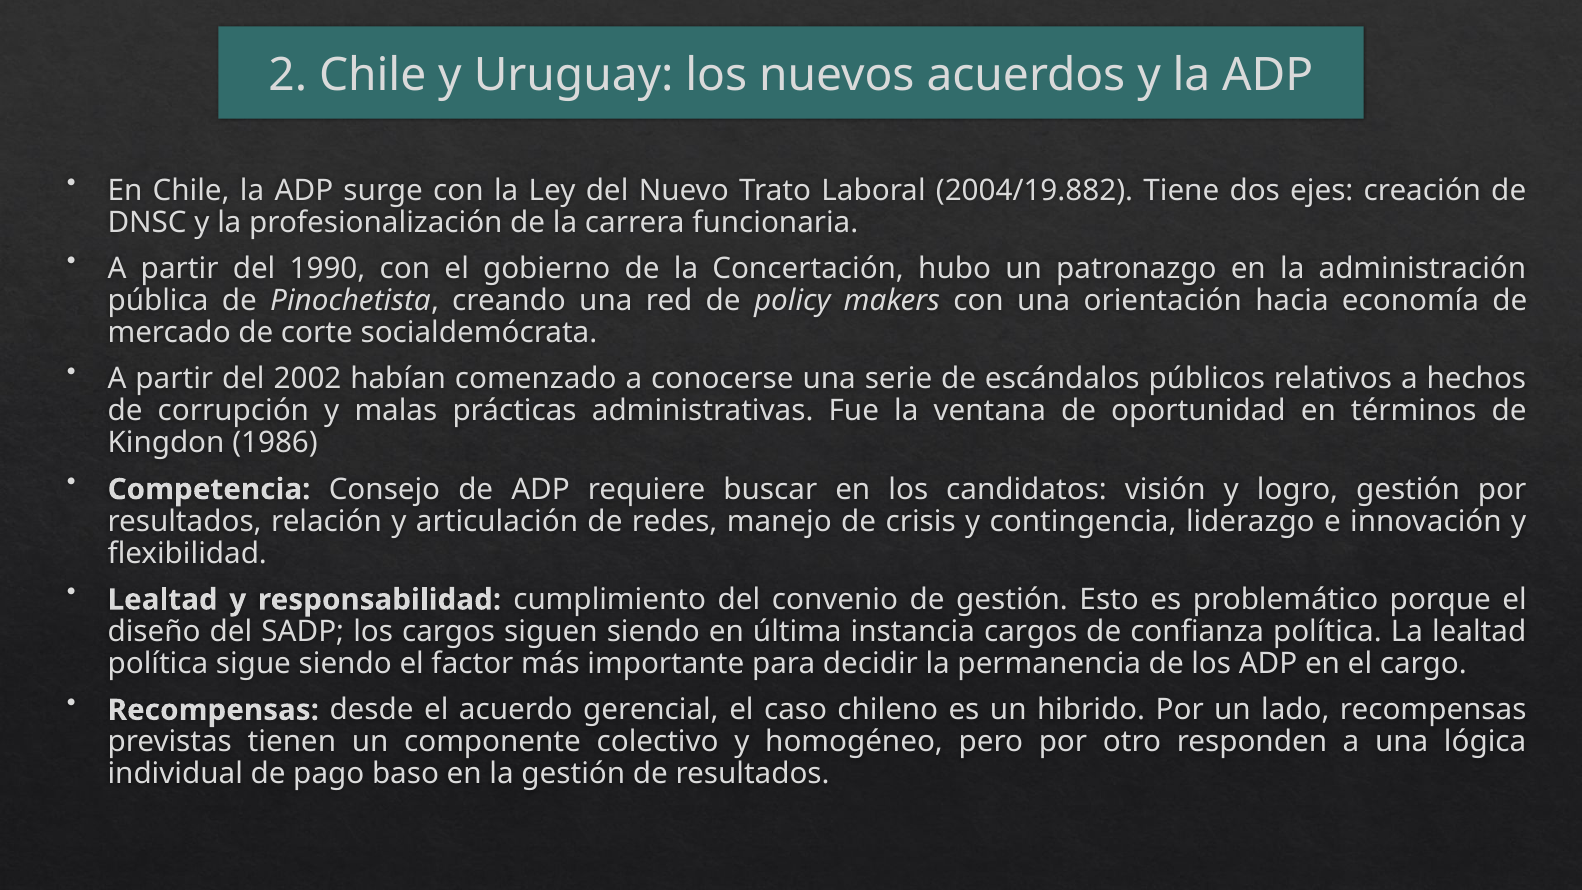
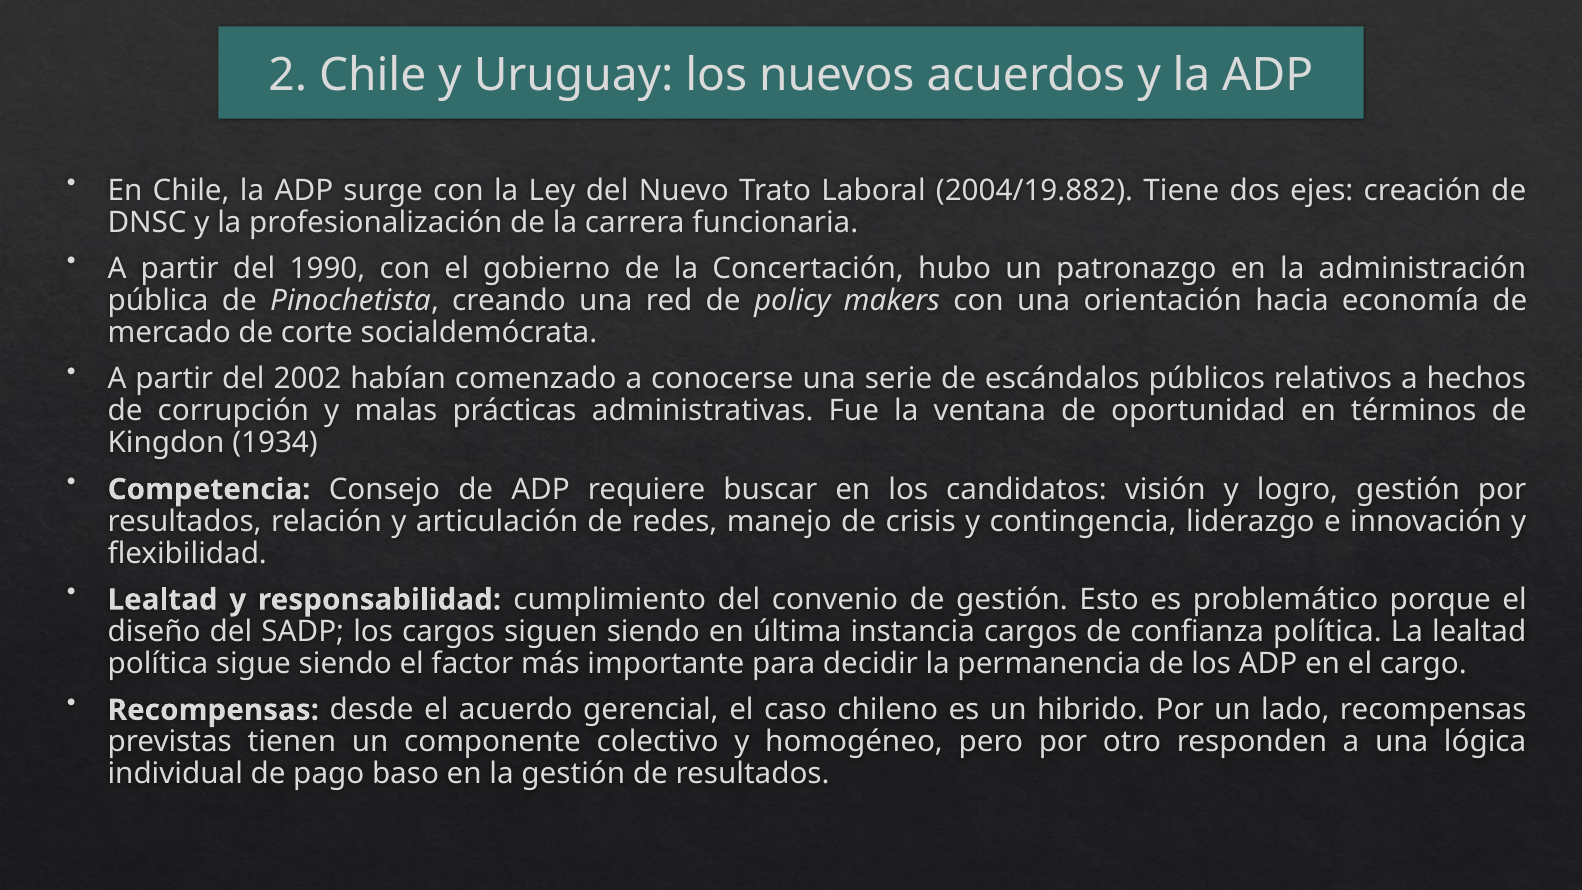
1986: 1986 -> 1934 (275, 443)
